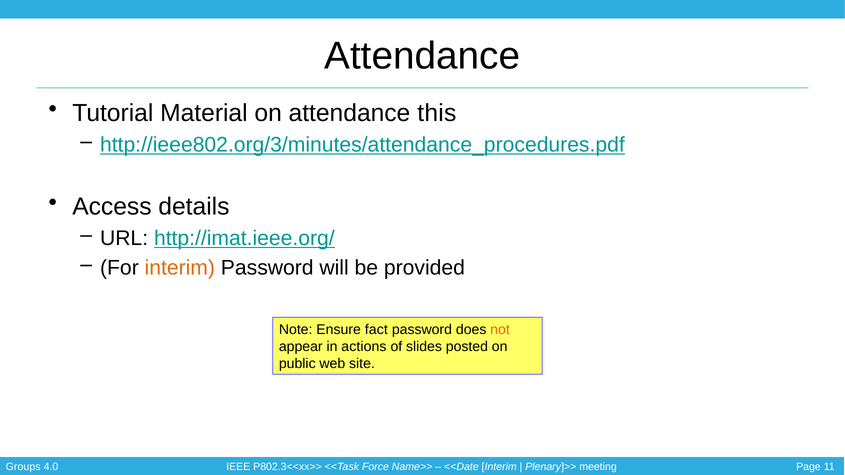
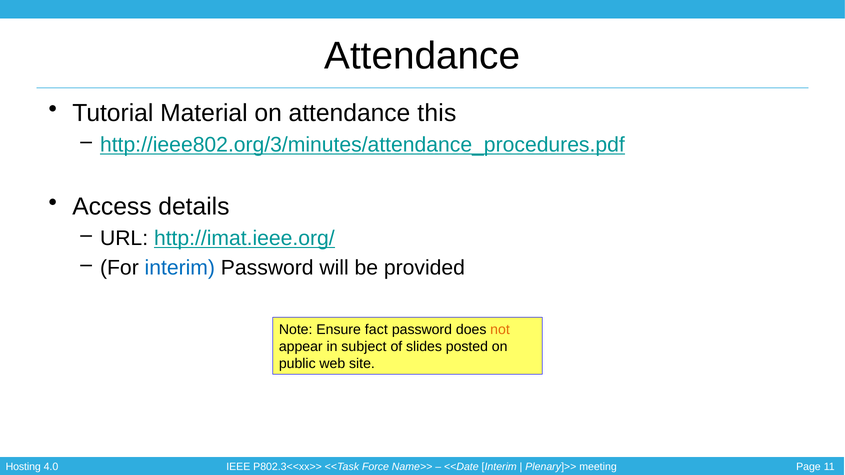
interim colour: orange -> blue (180, 268)
actions: actions -> subject (364, 347)
Groups: Groups -> Hosting (23, 467)
